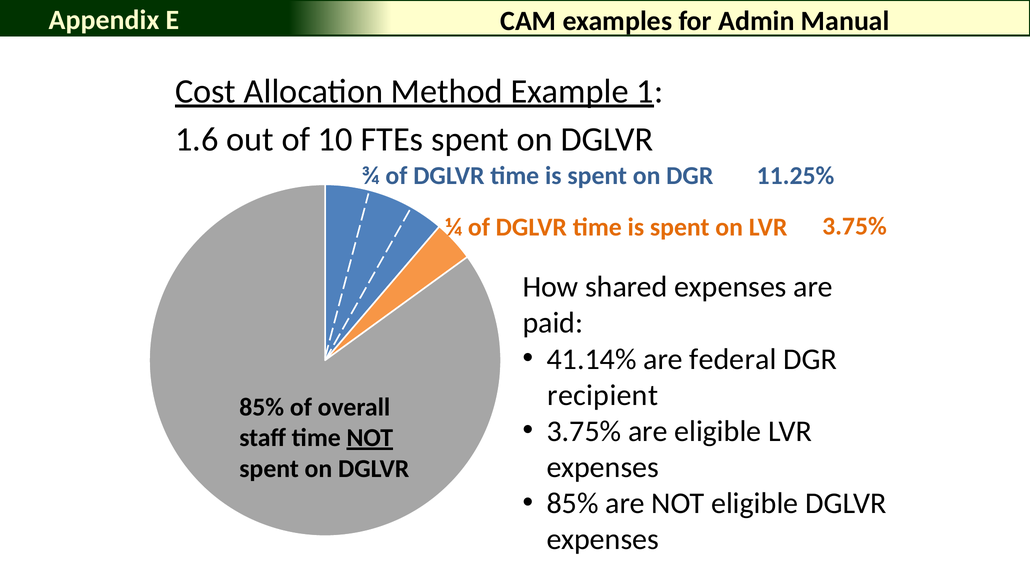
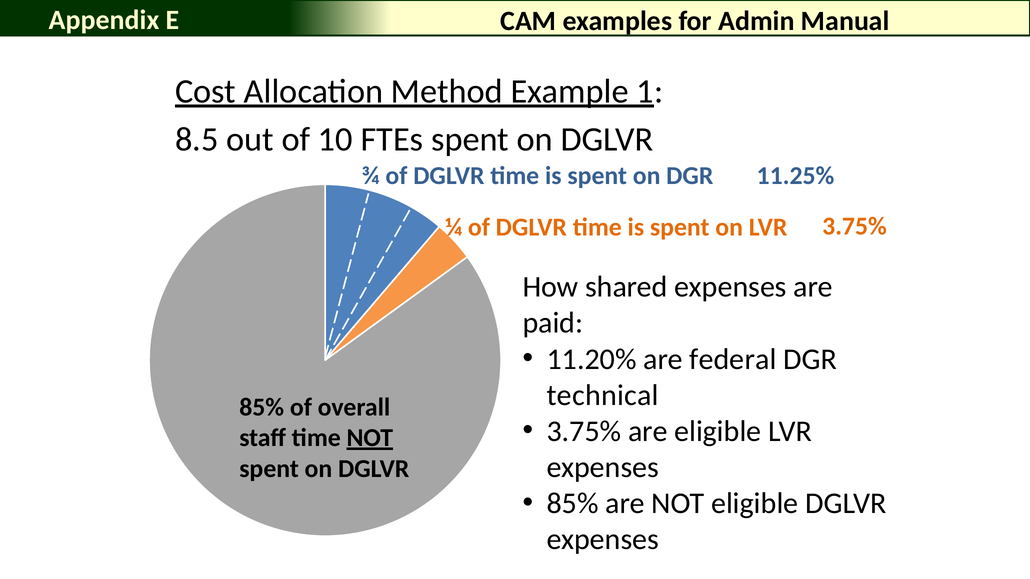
1.6: 1.6 -> 8.5 (197, 139)
41.14%: 41.14% -> 11.20% (592, 359)
recipient: recipient -> technical (603, 395)
